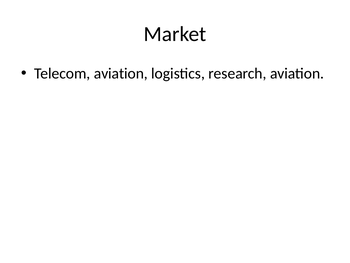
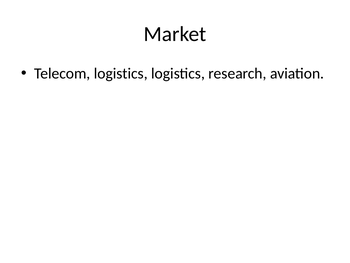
Telecom aviation: aviation -> logistics (121, 73)
